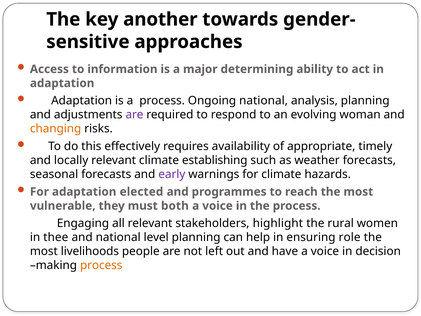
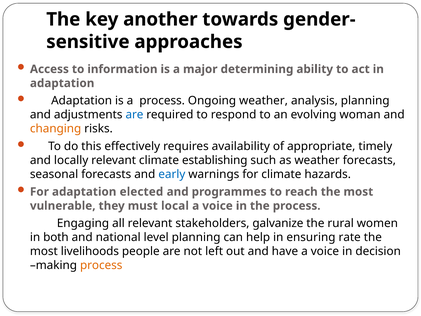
Ongoing national: national -> weather (264, 101)
are colour: purple -> blue (134, 115)
early colour: purple -> blue (172, 174)
both: both -> local (175, 206)
highlight: highlight -> galvanize (278, 223)
thee: thee -> both (56, 237)
role: role -> rate (350, 237)
